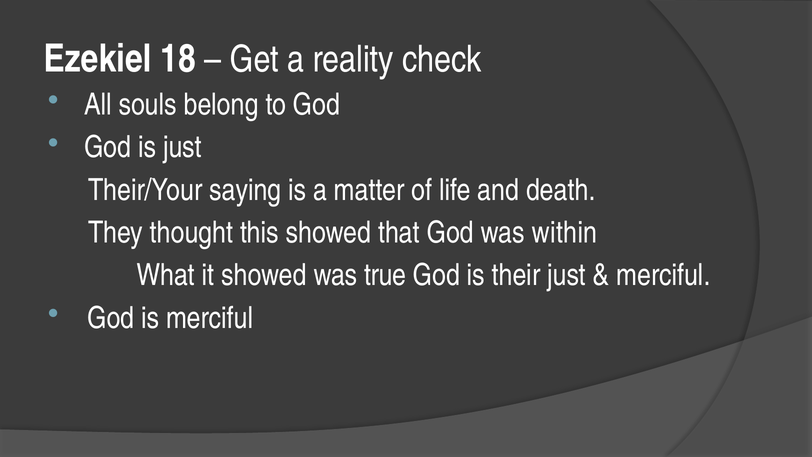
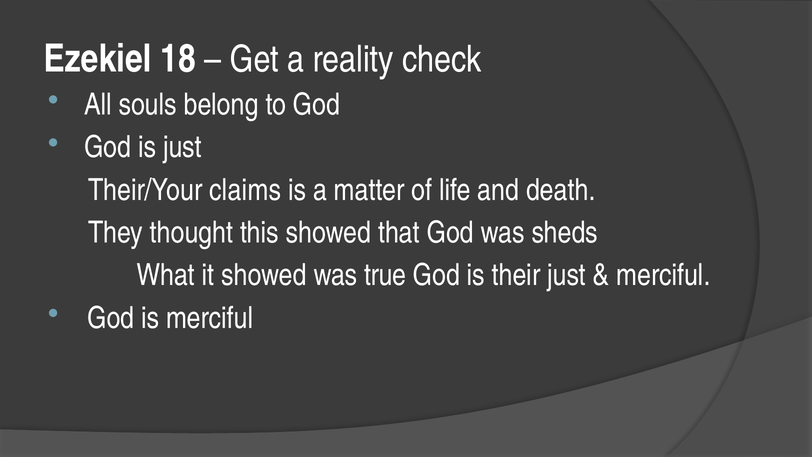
saying: saying -> claims (245, 190)
within: within -> sheds (565, 233)
